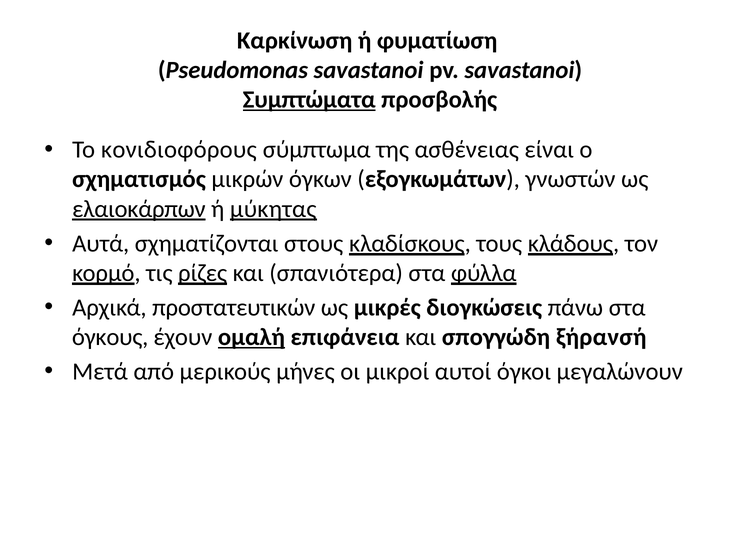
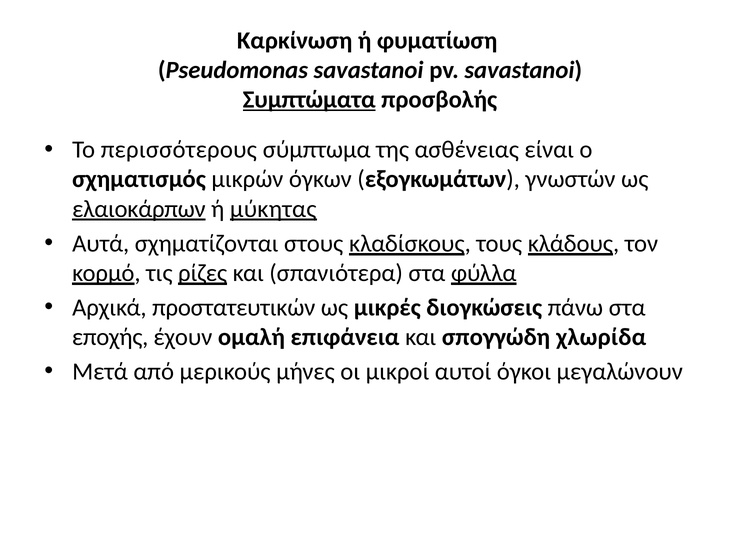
κονιδιοφόρους: κονιδιοφόρους -> περισσότερους (179, 150)
όγκους: όγκους -> εποχής (110, 337)
ομαλή underline: present -> none (251, 337)
ξήρανσή: ξήρανσή -> χλωρίδα (601, 337)
